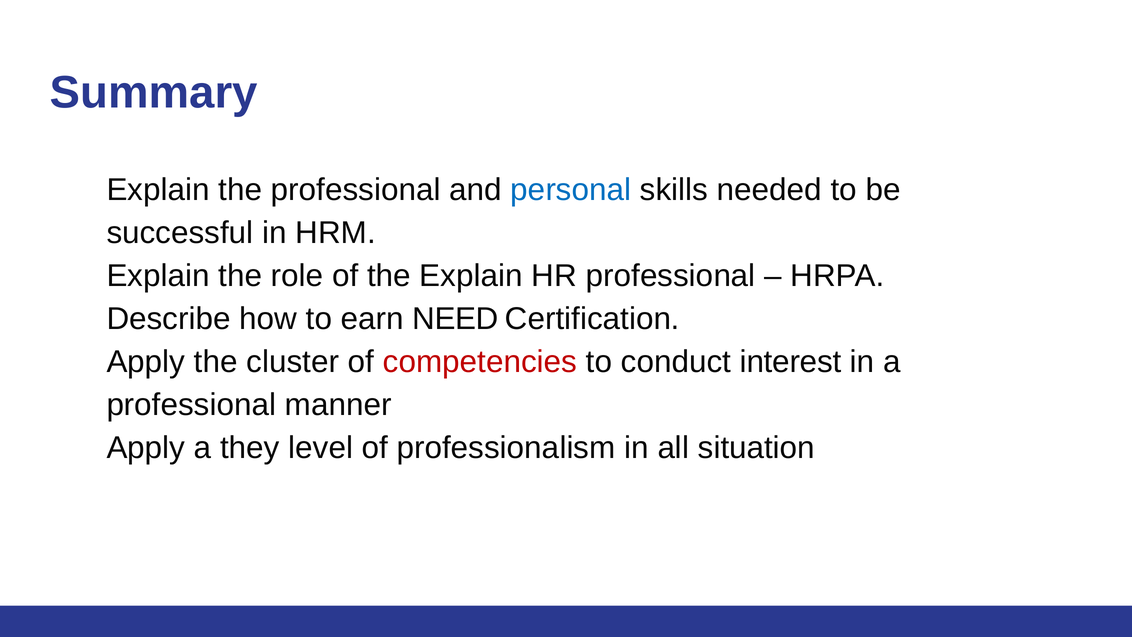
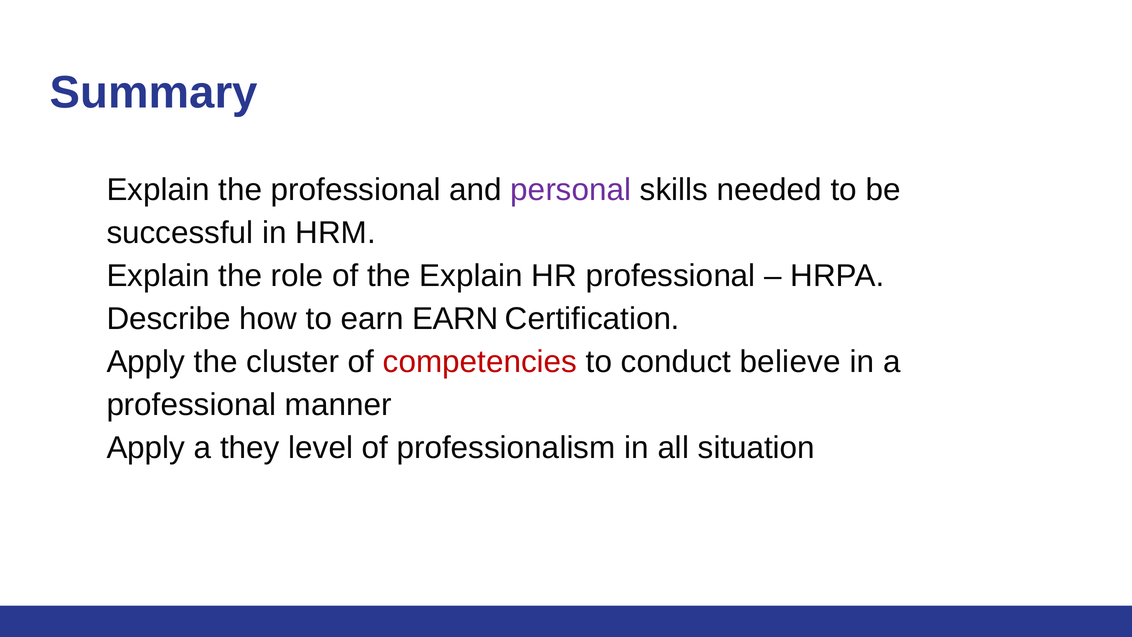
personal colour: blue -> purple (571, 190)
earn NEED: NEED -> EARN (455, 319)
interest: interest -> believe (790, 362)
